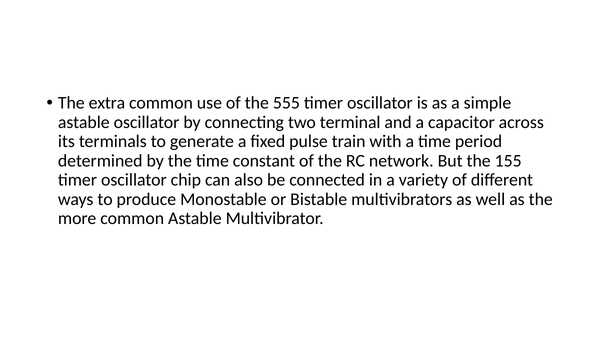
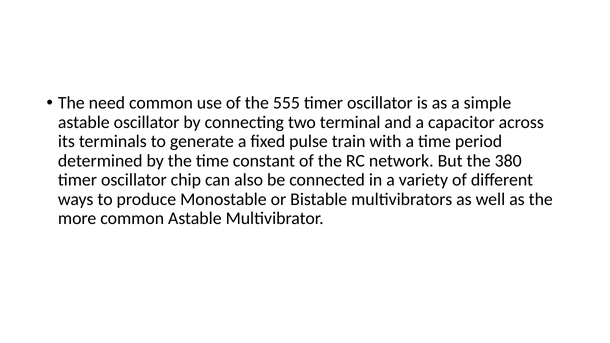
extra: extra -> need (107, 103)
155: 155 -> 380 (508, 161)
